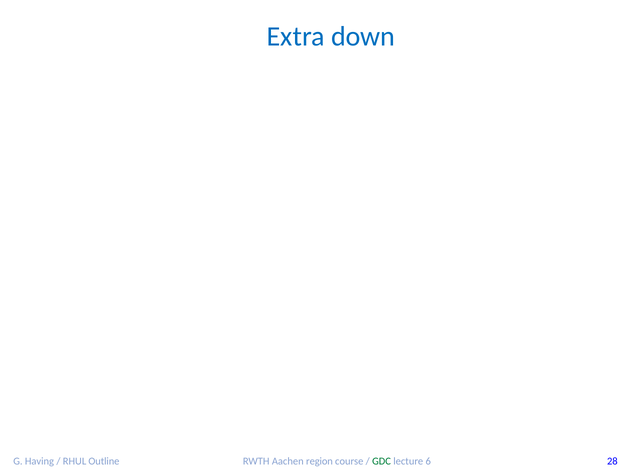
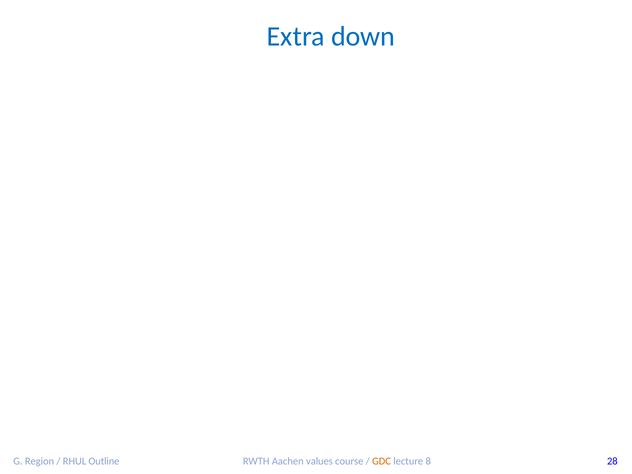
Having: Having -> Region (39, 461)
region: region -> values (319, 461)
GDC colour: green -> orange (382, 461)
6: 6 -> 8 (428, 461)
